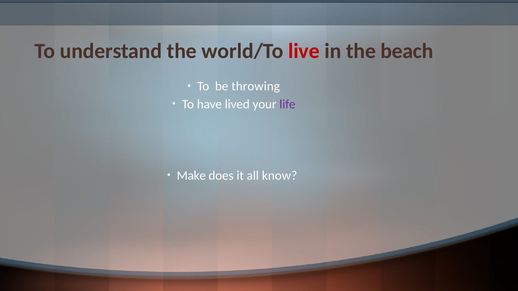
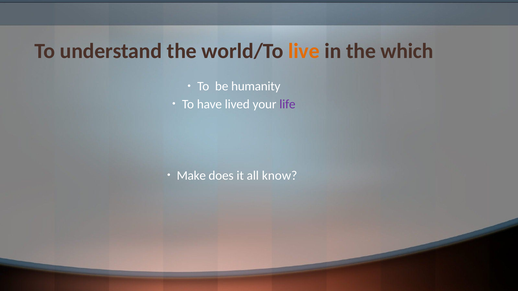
live colour: red -> orange (304, 51)
beach: beach -> which (407, 51)
throwing: throwing -> humanity (256, 86)
